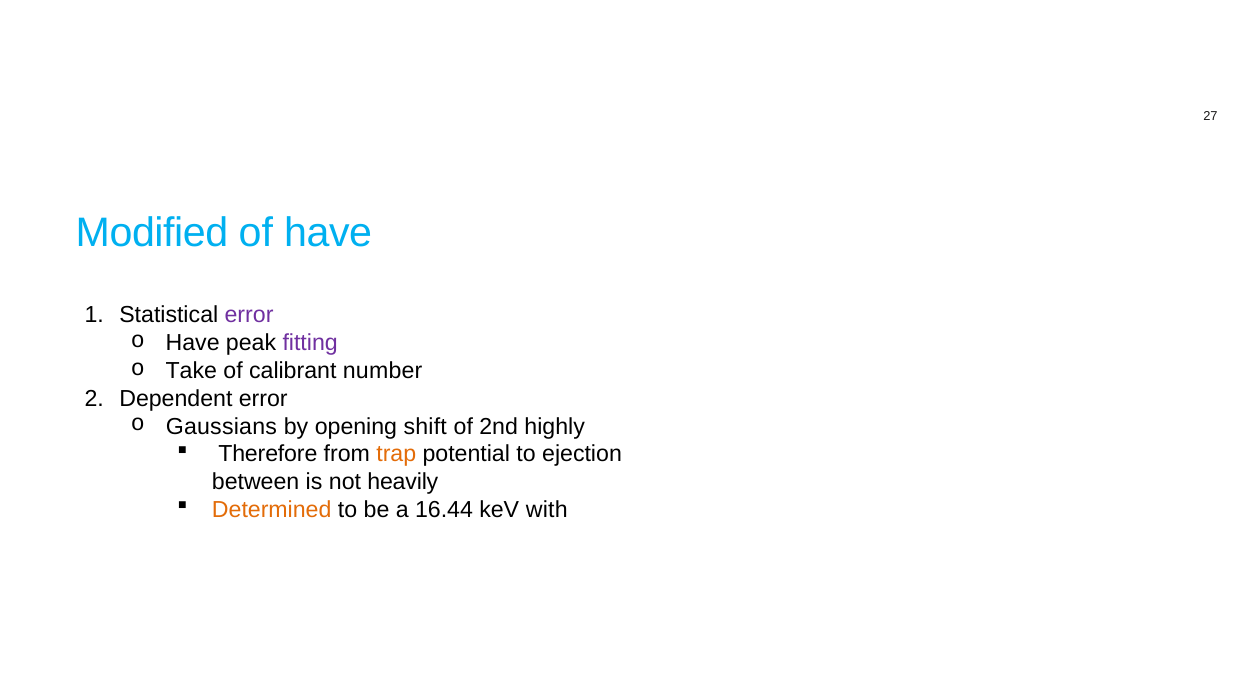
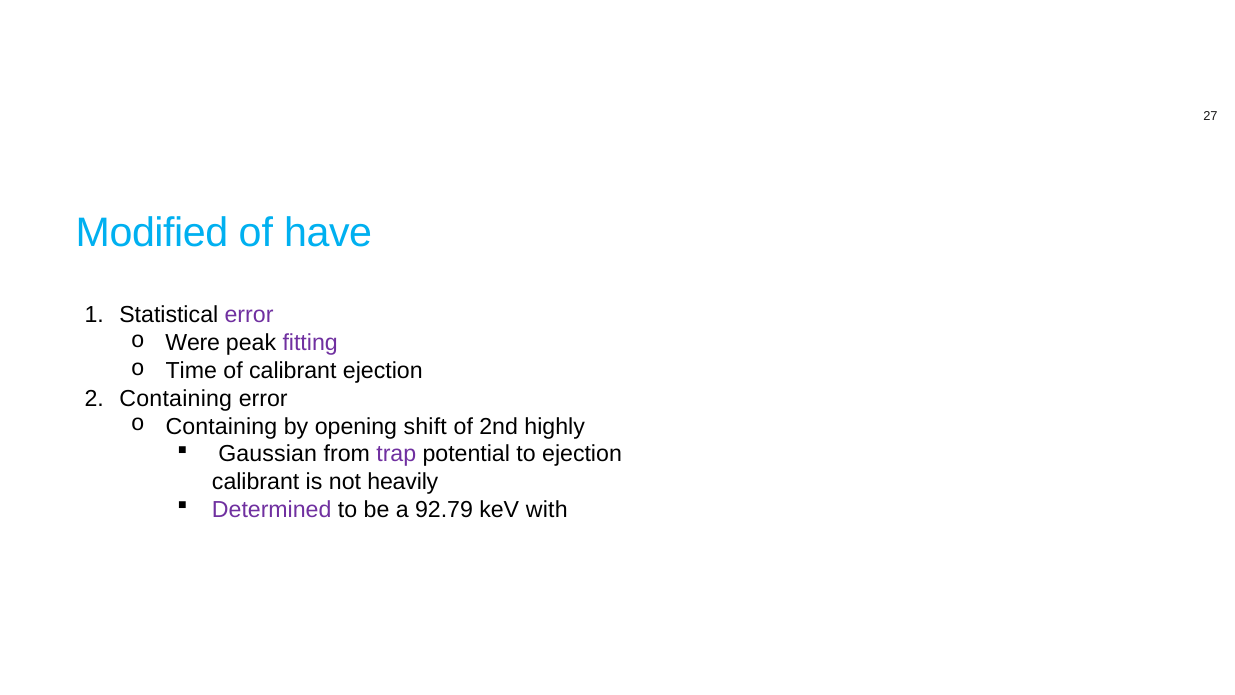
Have: Have -> Were (193, 343)
Take: Take -> Time (191, 371)
calibrant number: number -> ejection (383, 371)
Dependent: Dependent -> Containing (176, 398)
Gaussians: Gaussians -> Containing (221, 426)
Therefore: Therefore -> Gaussian (268, 454)
trap colour: orange -> purple (396, 454)
between: between -> calibrant (256, 482)
Determined colour: orange -> purple (272, 510)
16.44: 16.44 -> 92.79 (444, 510)
